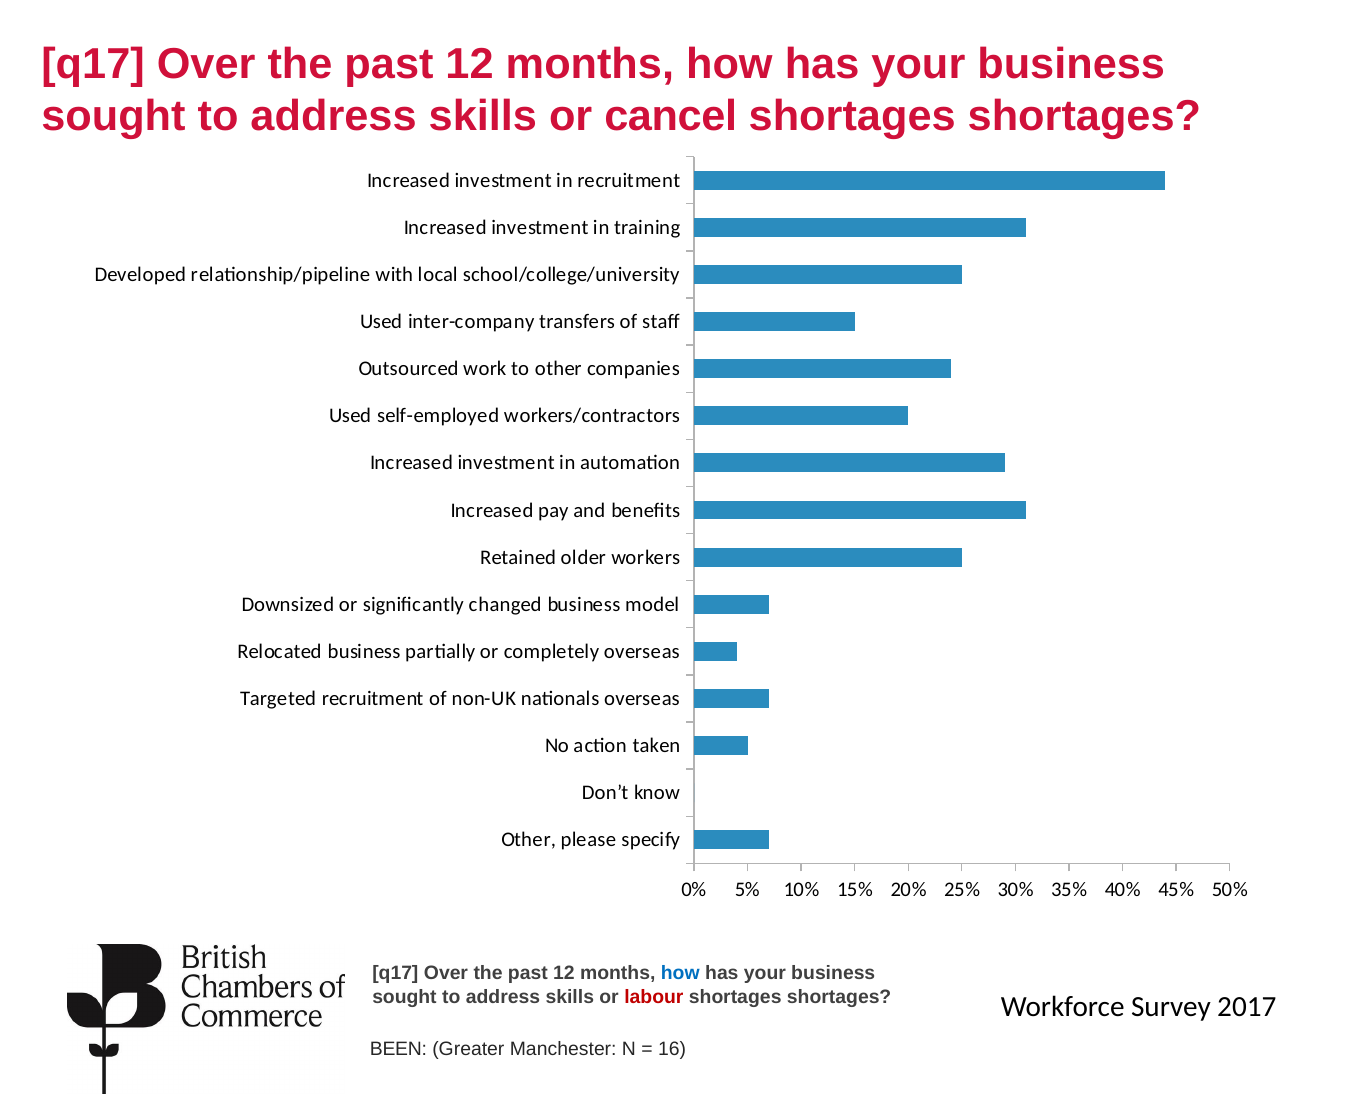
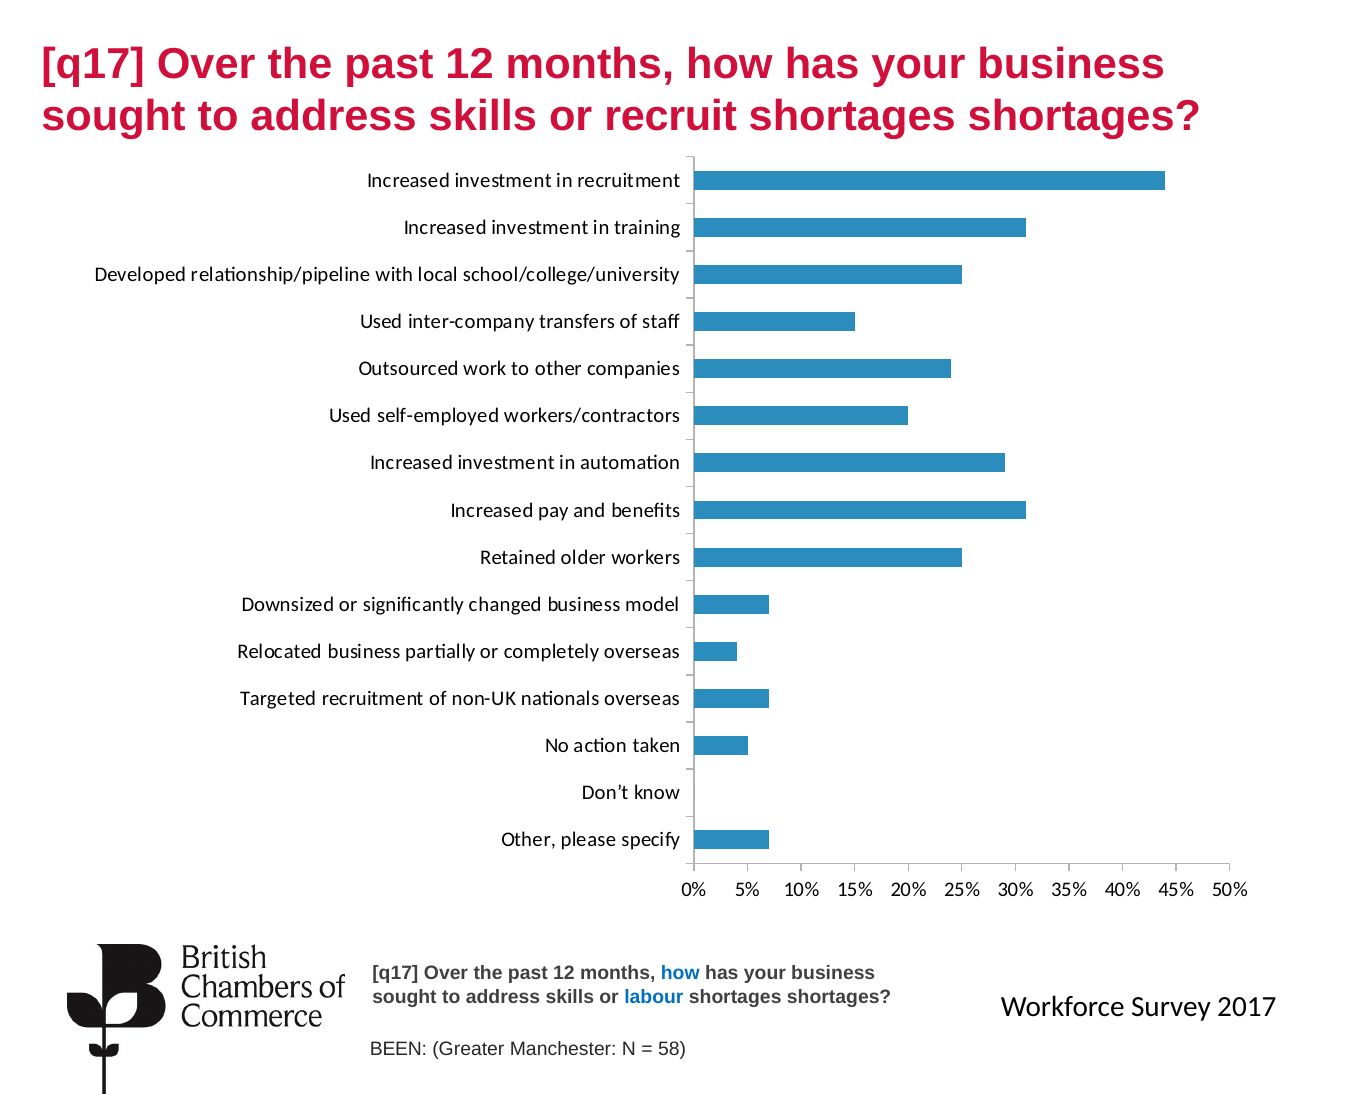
cancel: cancel -> recruit (671, 116)
labour colour: red -> blue (654, 997)
16: 16 -> 58 (672, 1049)
